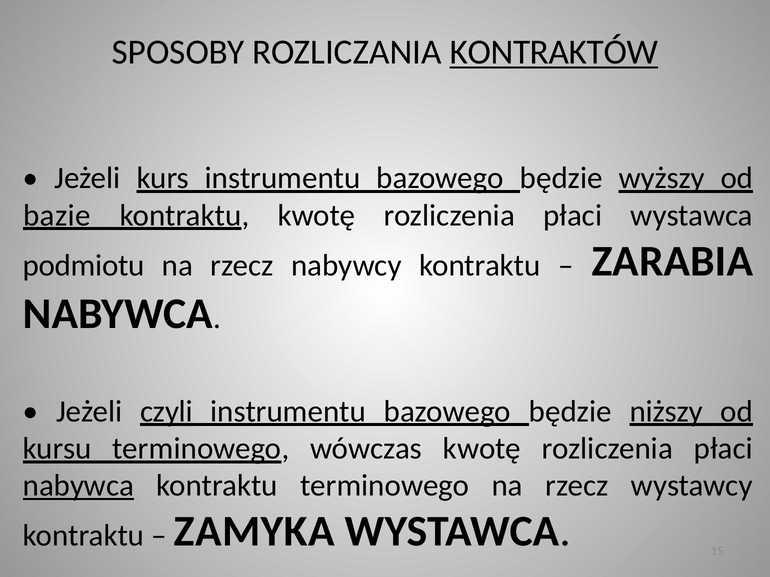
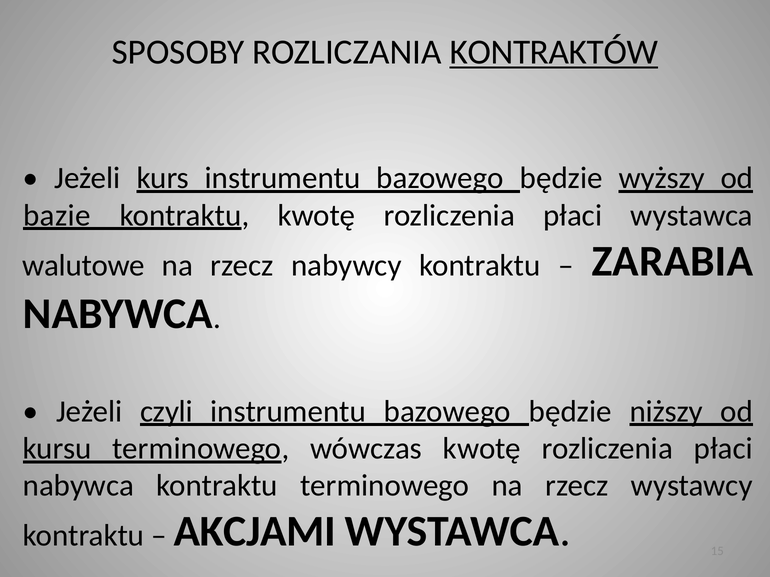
podmiotu: podmiotu -> walutowe (84, 266)
nabywca underline: present -> none (78, 486)
ZAMYKA: ZAMYKA -> AKCJAMI (255, 532)
